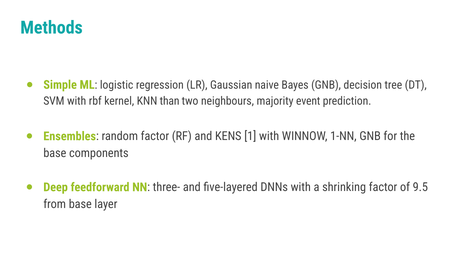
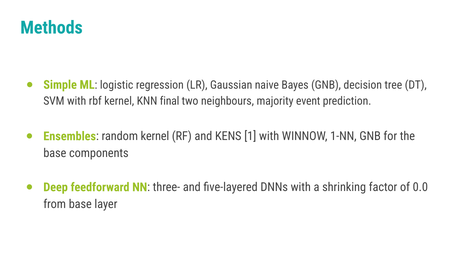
than: than -> final (170, 101)
random factor: factor -> kernel (155, 136)
9.5: 9.5 -> 0.0 (420, 187)
